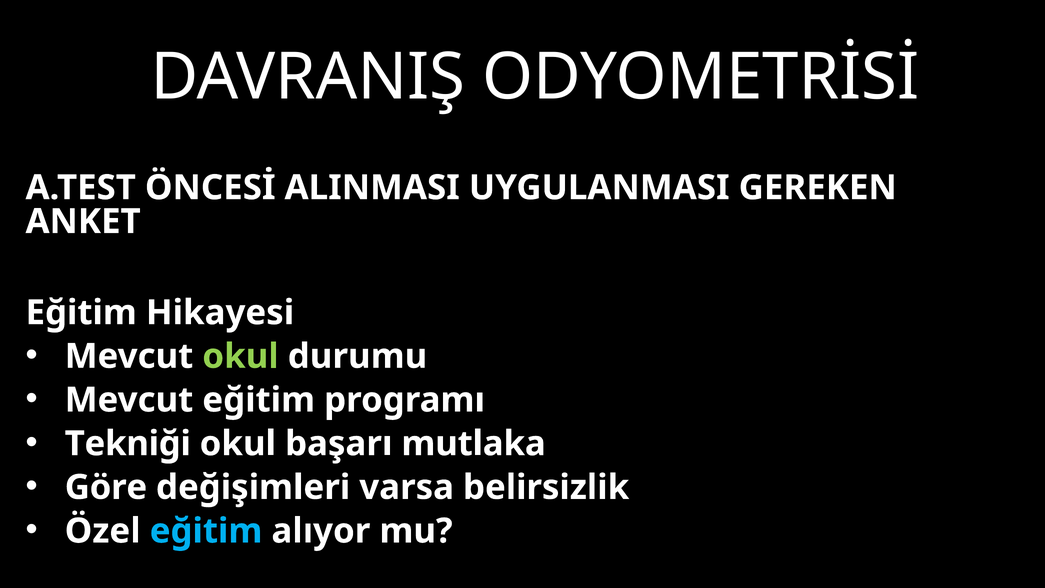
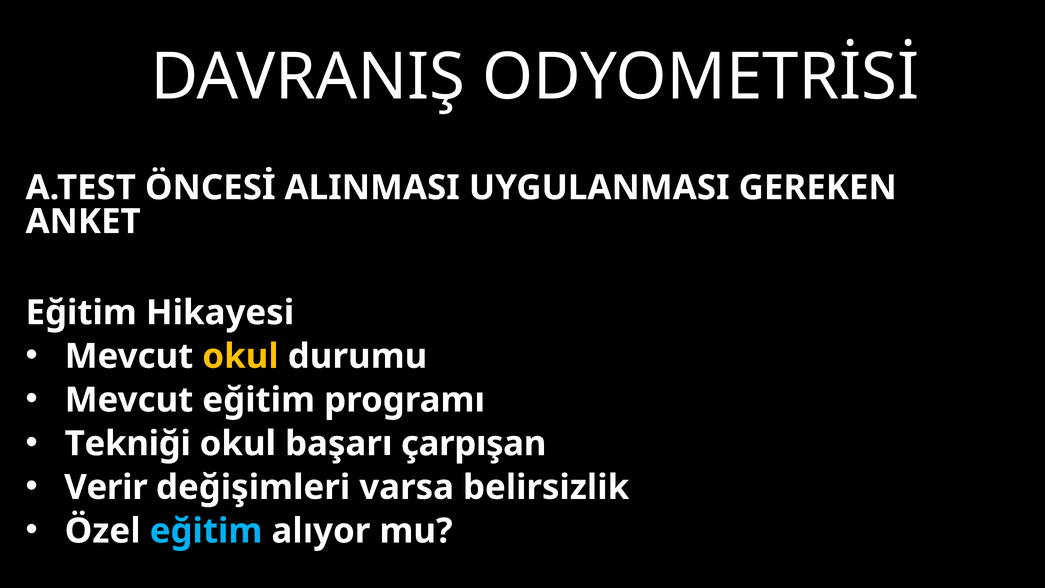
okul colour: light green -> yellow (241, 356)
mutlaka: mutlaka -> çarpışan (474, 444)
Göre: Göre -> Verir (106, 487)
